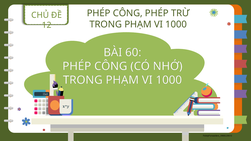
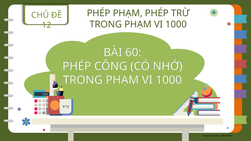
CÔNG: CÔNG -> PHẠM (128, 13)
